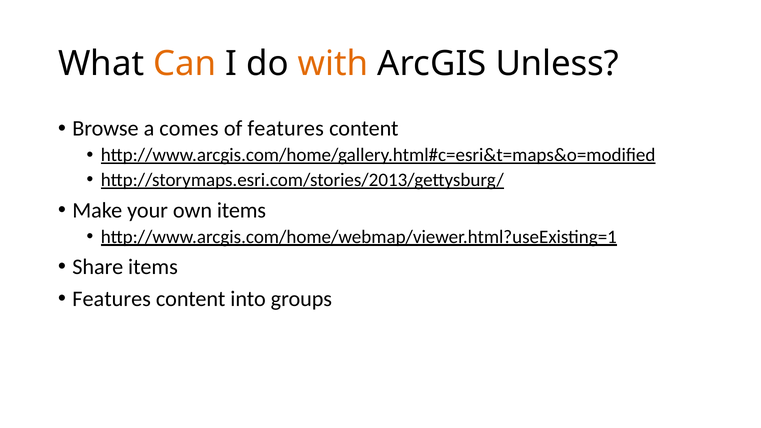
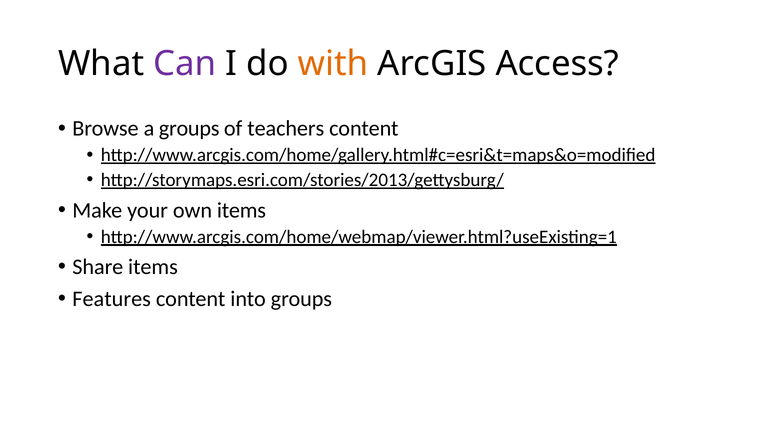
Can colour: orange -> purple (185, 64)
Unless: Unless -> Access (557, 64)
a comes: comes -> groups (189, 129)
of features: features -> teachers (286, 129)
